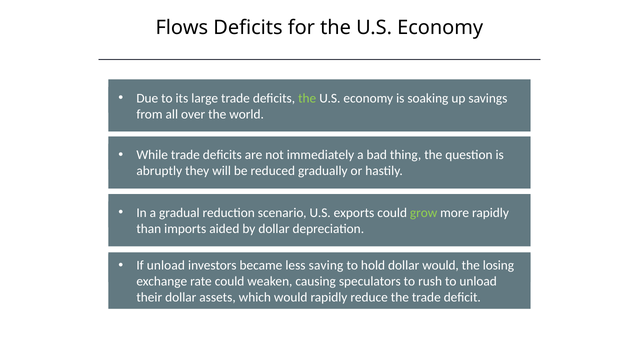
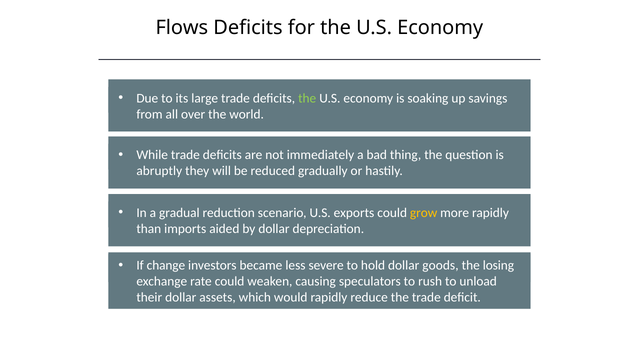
grow colour: light green -> yellow (424, 213)
If unload: unload -> change (166, 266)
saving: saving -> severe (326, 266)
dollar would: would -> goods (440, 266)
